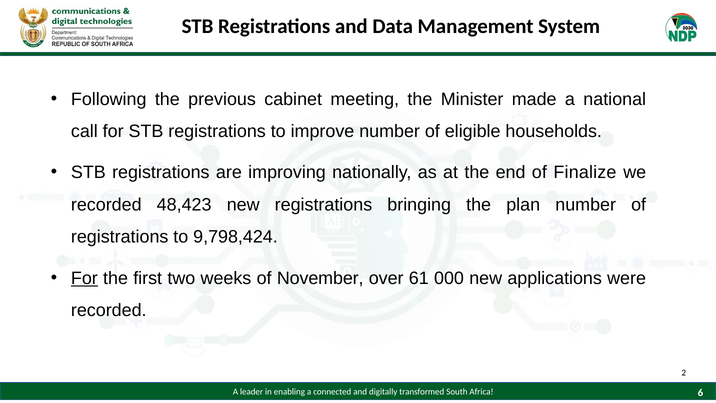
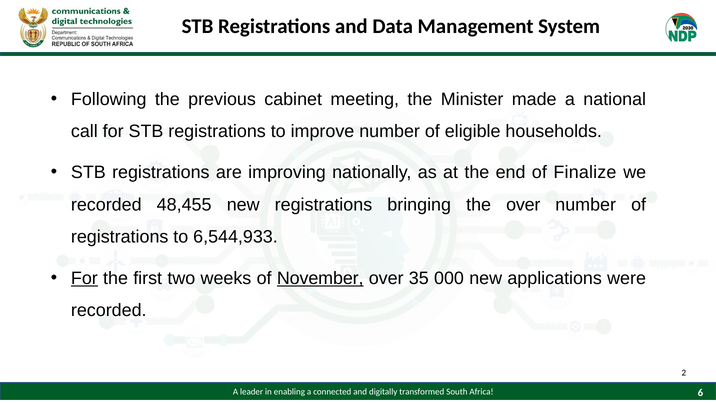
48,423: 48,423 -> 48,455 (184, 205)
the plan: plan -> over (523, 205)
9,798,424: 9,798,424 -> 6,544,933 (235, 237)
November underline: none -> present (320, 278)
61: 61 -> 35 (419, 278)
